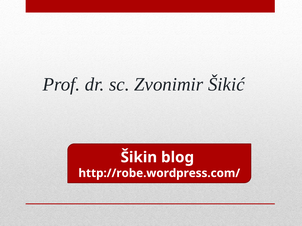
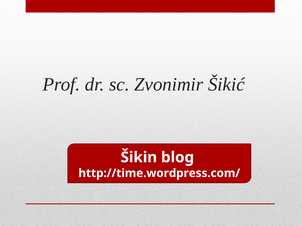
http://robe.wordpress.com/: http://robe.wordpress.com/ -> http://time.wordpress.com/ (159, 174)
